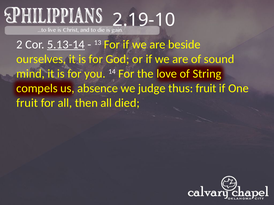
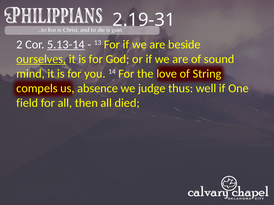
2.19-10: 2.19-10 -> 2.19-31 (144, 20)
ourselves underline: none -> present (41, 59)
thus fruit: fruit -> well (206, 88)
fruit: fruit -> field (27, 103)
